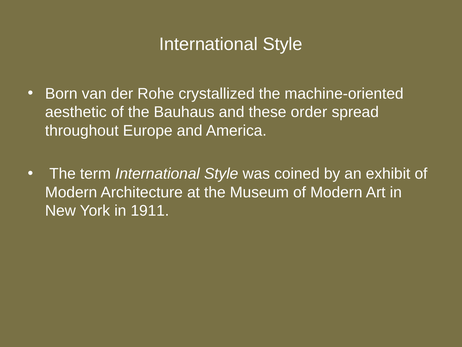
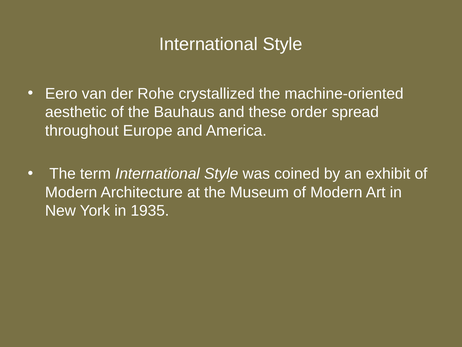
Born: Born -> Eero (61, 93)
1911: 1911 -> 1935 (150, 211)
